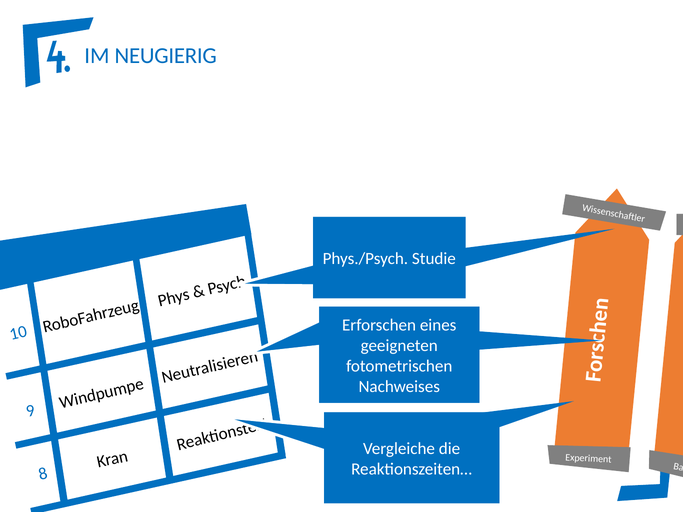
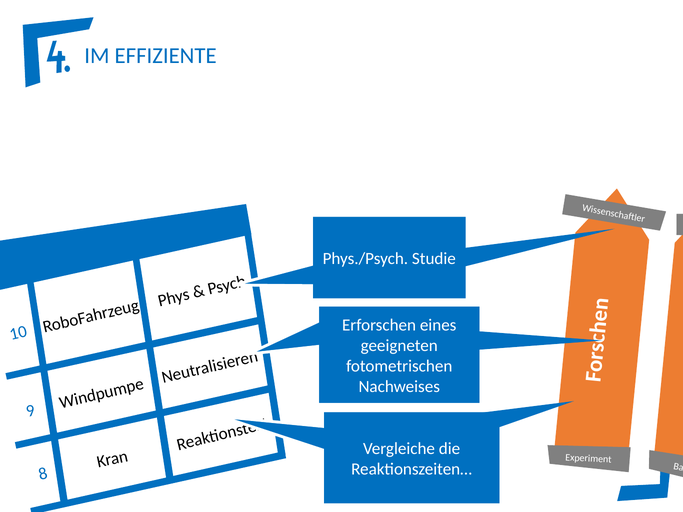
NEUGIERIG: NEUGIERIG -> EFFIZIENTE (166, 56)
